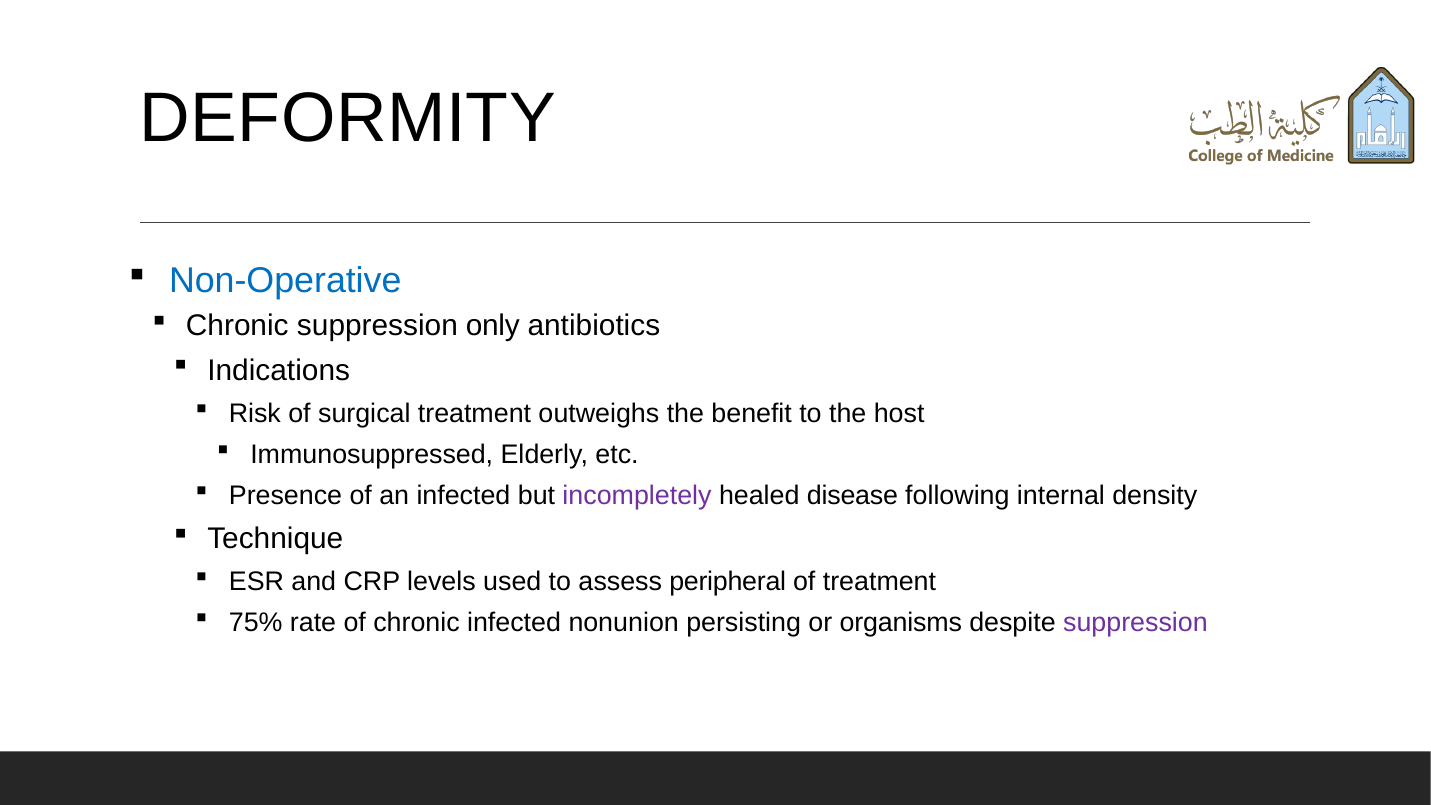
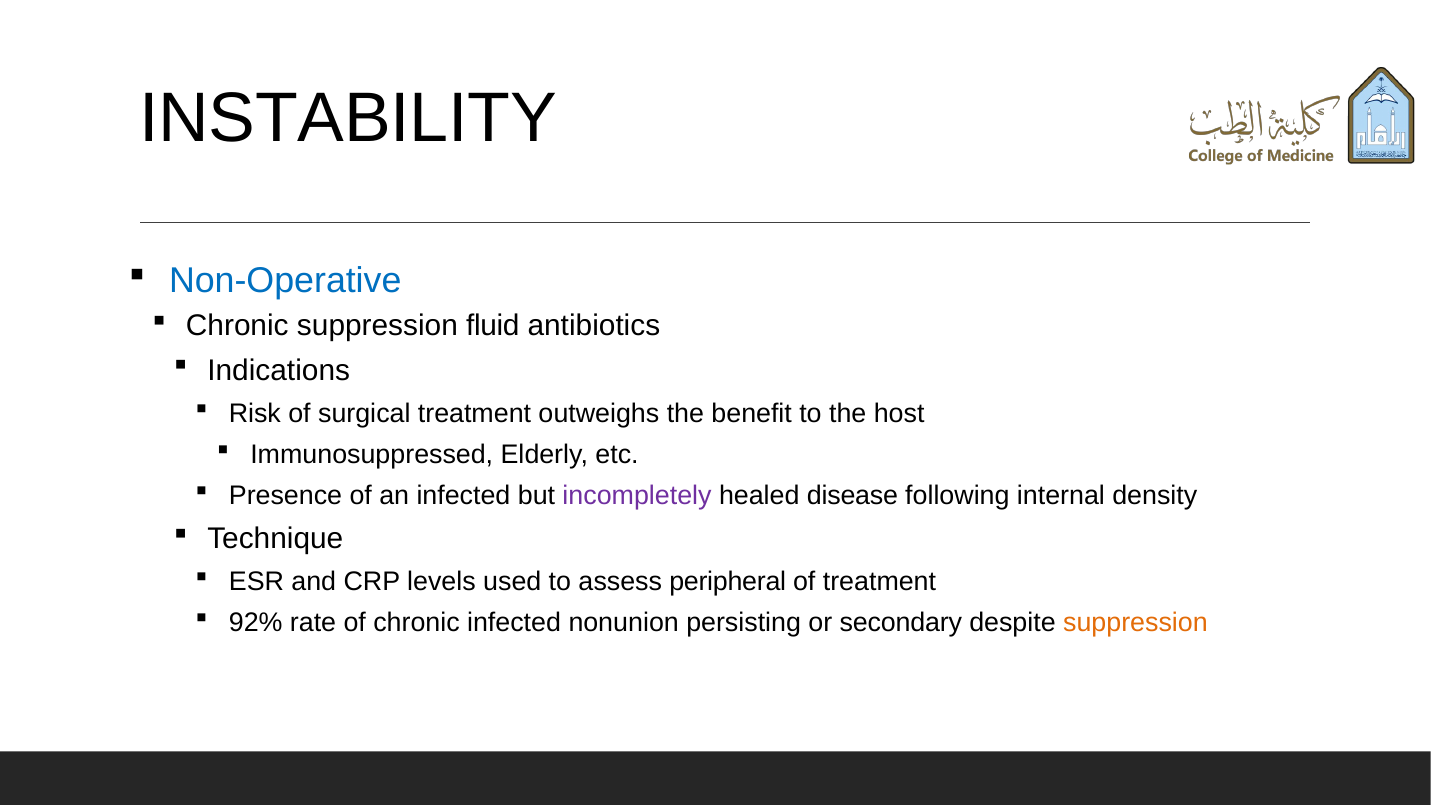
DEFORMITY: DEFORMITY -> INSTABILITY (348, 118)
only: only -> fluid (493, 326)
75%: 75% -> 92% (256, 623)
organisms: organisms -> secondary (901, 623)
suppression colour: purple -> orange (1135, 623)
